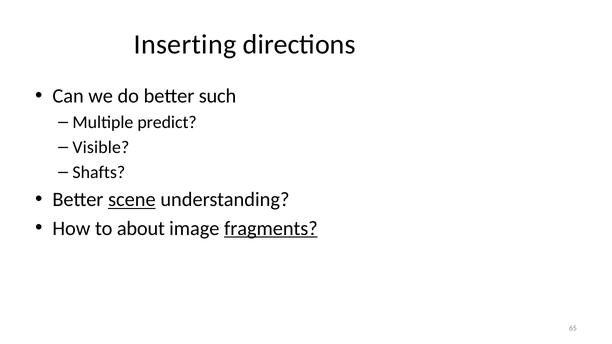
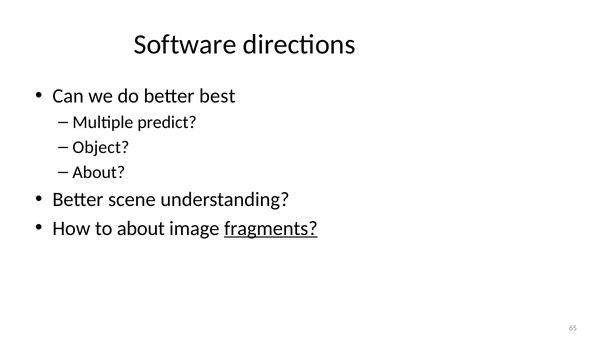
Inserting: Inserting -> Software (185, 44)
such: such -> best (217, 96)
Visible: Visible -> Object (101, 148)
Shafts: Shafts -> About (99, 173)
scene underline: present -> none (132, 200)
